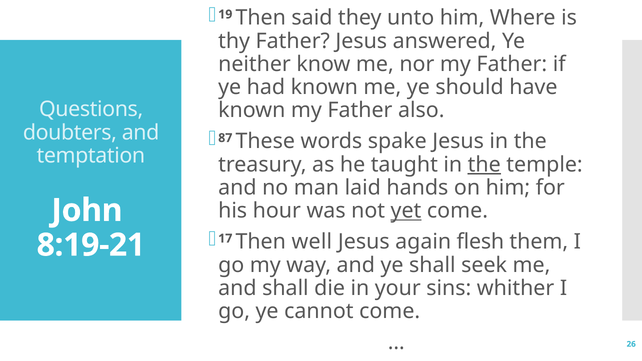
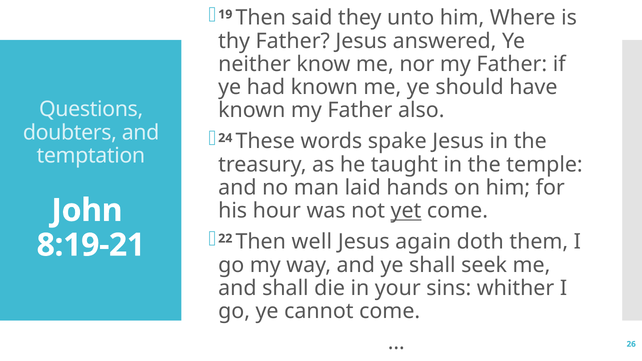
87: 87 -> 24 (225, 138)
the underline: present -> none (484, 165)
17: 17 -> 22 (225, 239)
flesh: flesh -> doth (480, 242)
